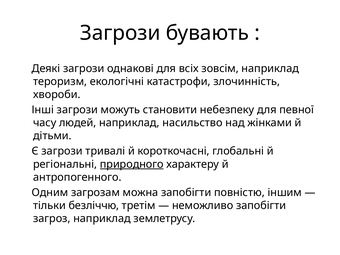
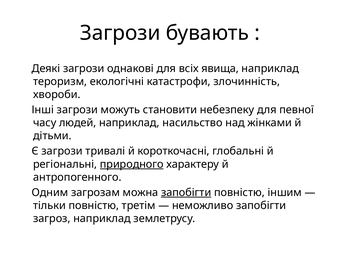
зовсім: зовсім -> явища (220, 68)
запобігти underline: none -> present (186, 192)
тільки безліччю: безліччю -> повністю (94, 206)
